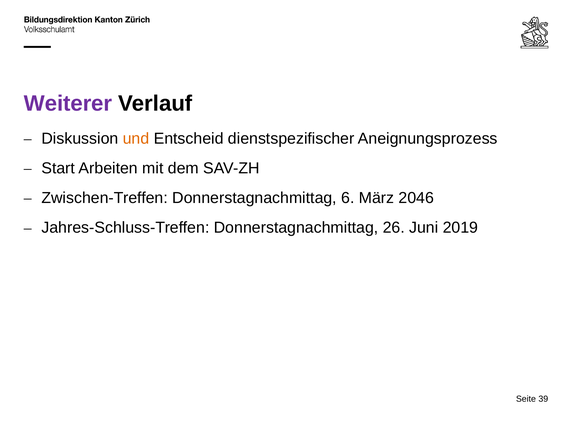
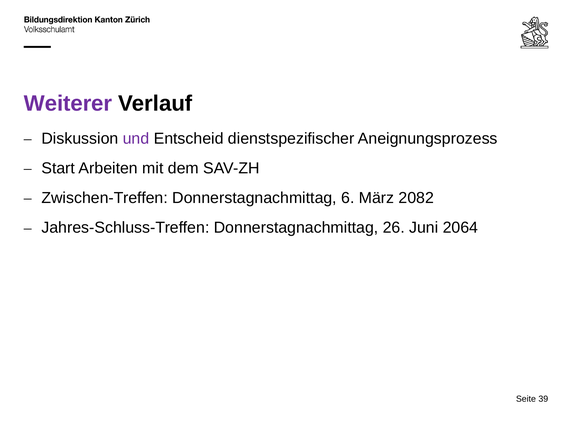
und colour: orange -> purple (136, 139)
2046: 2046 -> 2082 (416, 198)
2019: 2019 -> 2064 (460, 228)
